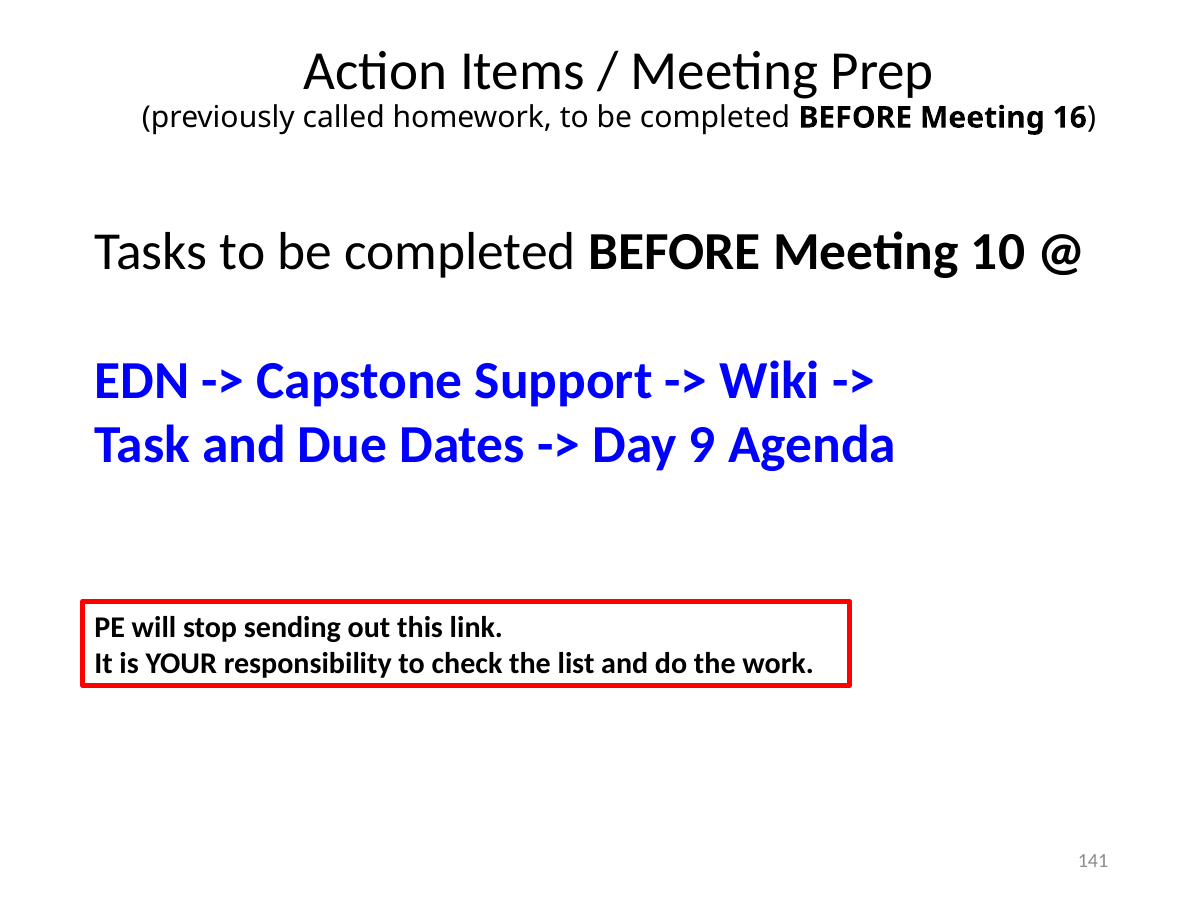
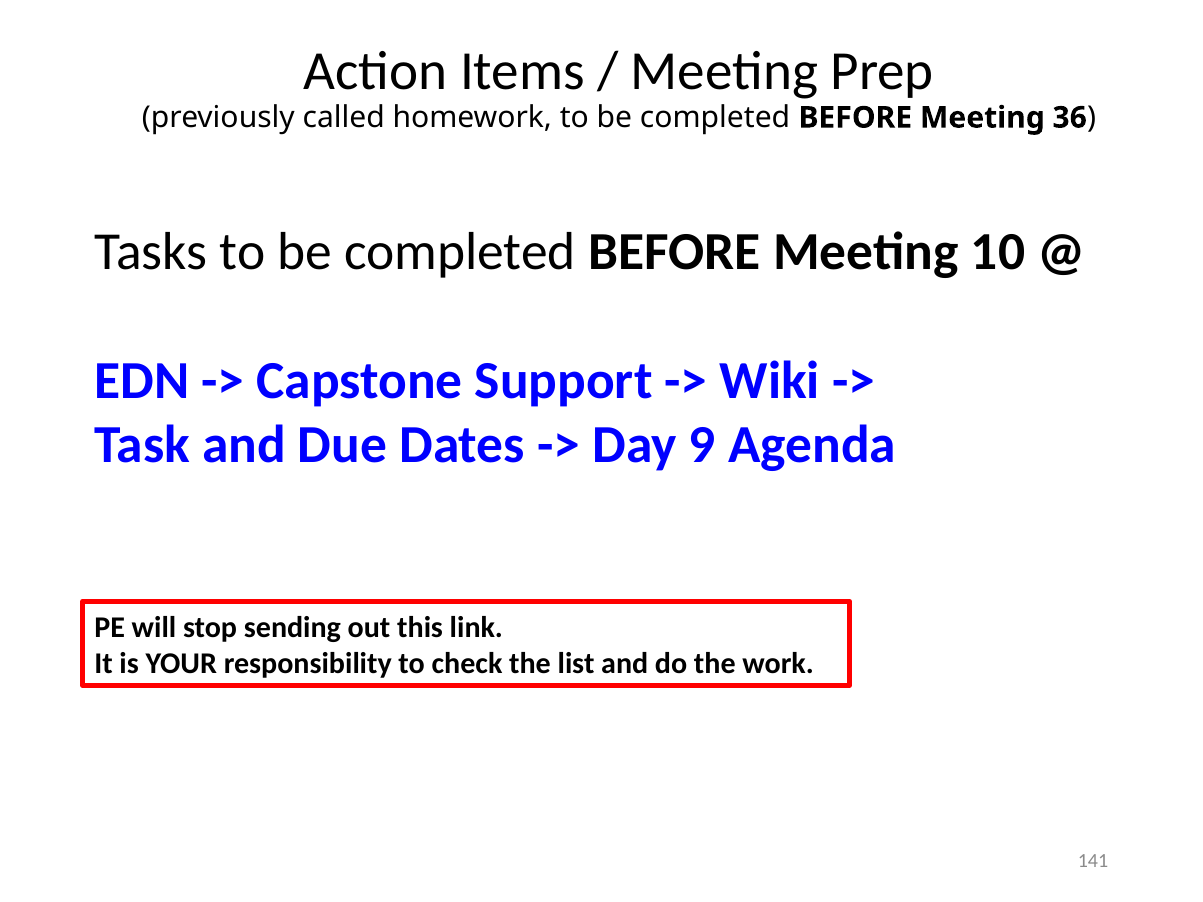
16: 16 -> 36 (1070, 118)
